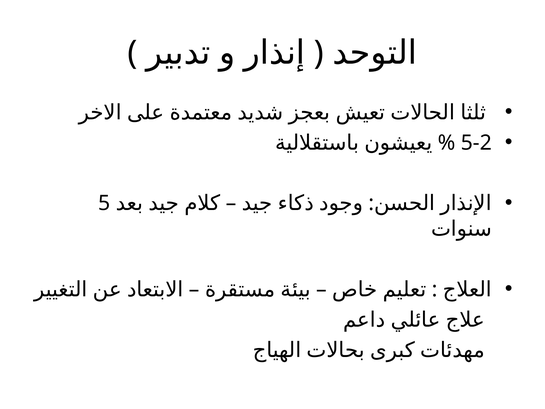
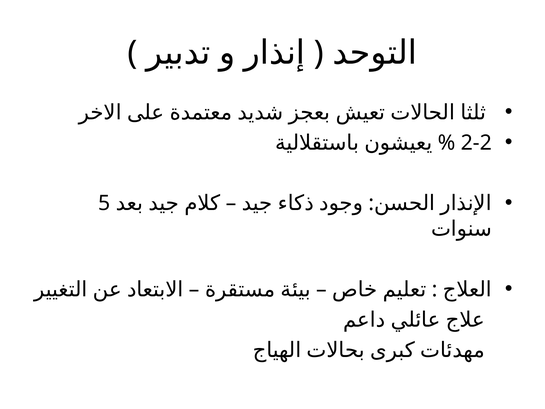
5-2: 5-2 -> 2-2 (476, 143)
